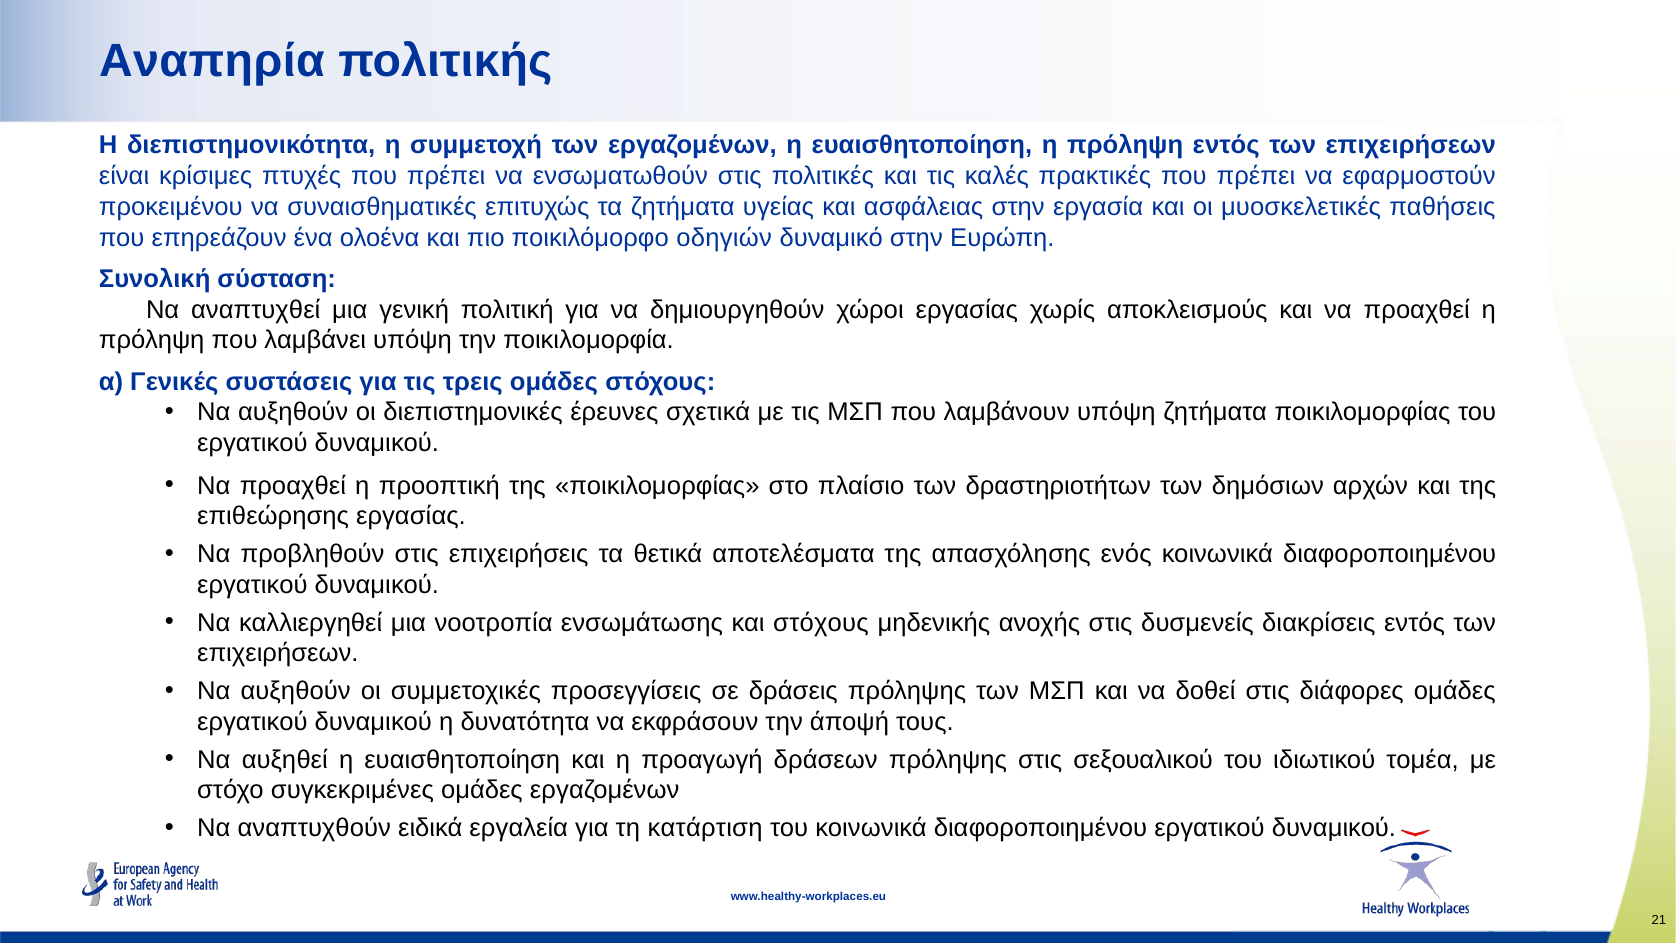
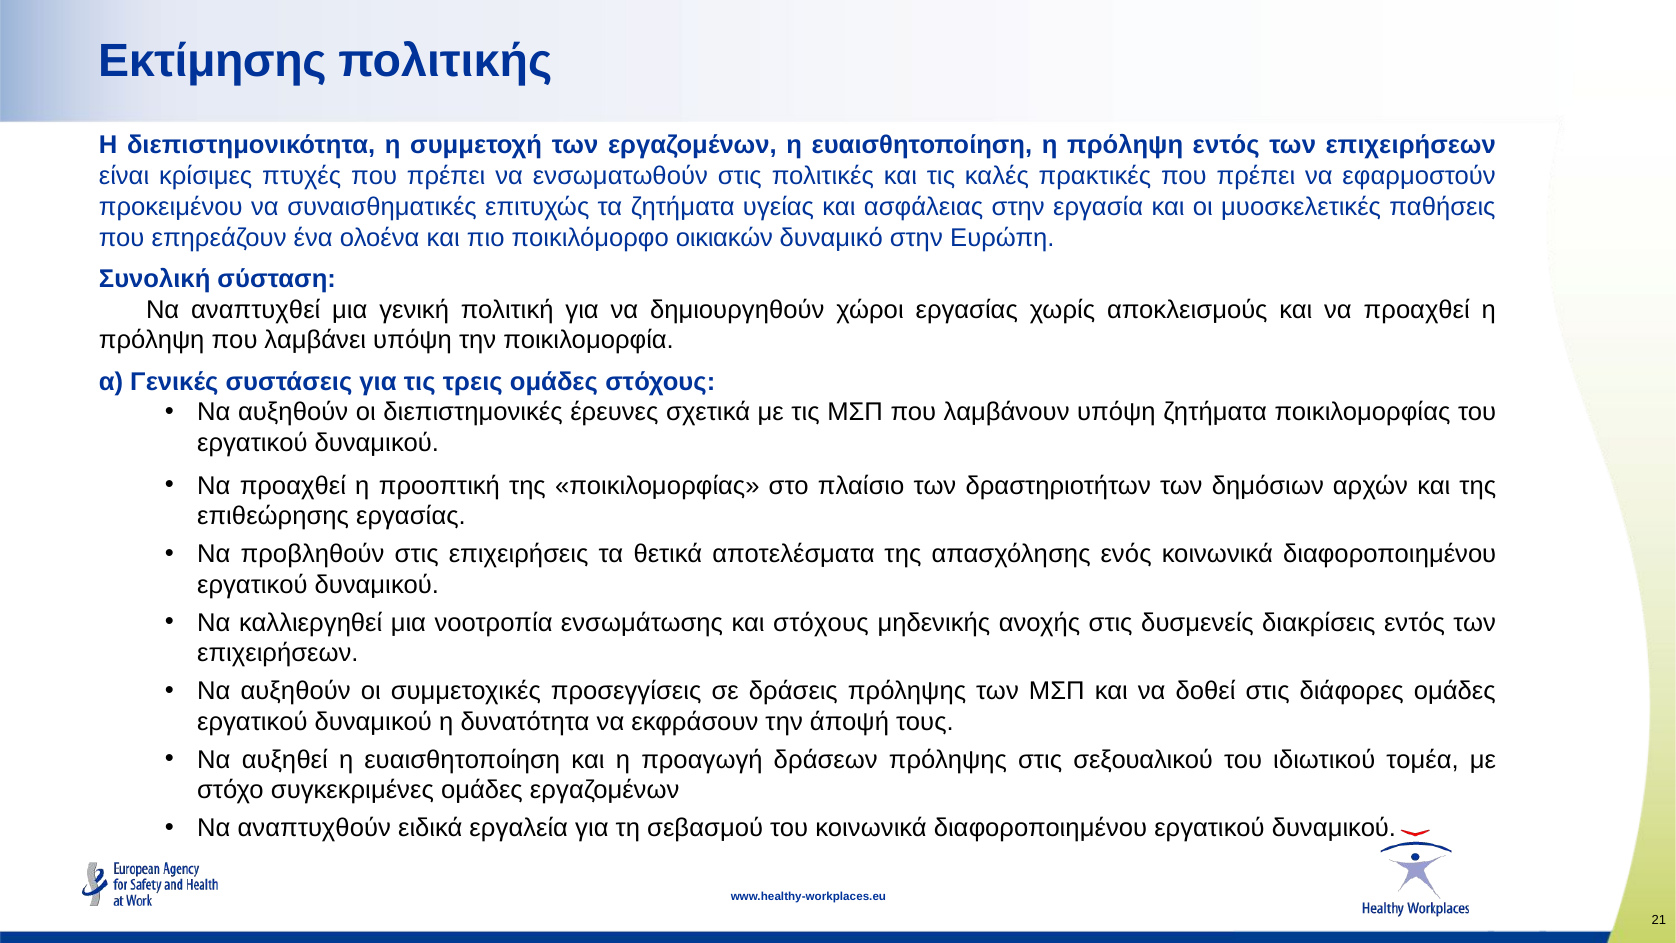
Αναπηρία: Αναπηρία -> Εκτίμησης (212, 61)
οδηγιών: οδηγιών -> οικιακών (724, 238)
κατάρτιση: κατάρτιση -> σεβασμού (705, 828)
